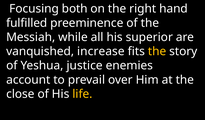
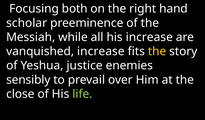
fulfilled: fulfilled -> scholar (27, 23)
his superior: superior -> increase (149, 37)
account: account -> sensibly (28, 80)
life colour: yellow -> light green (82, 94)
